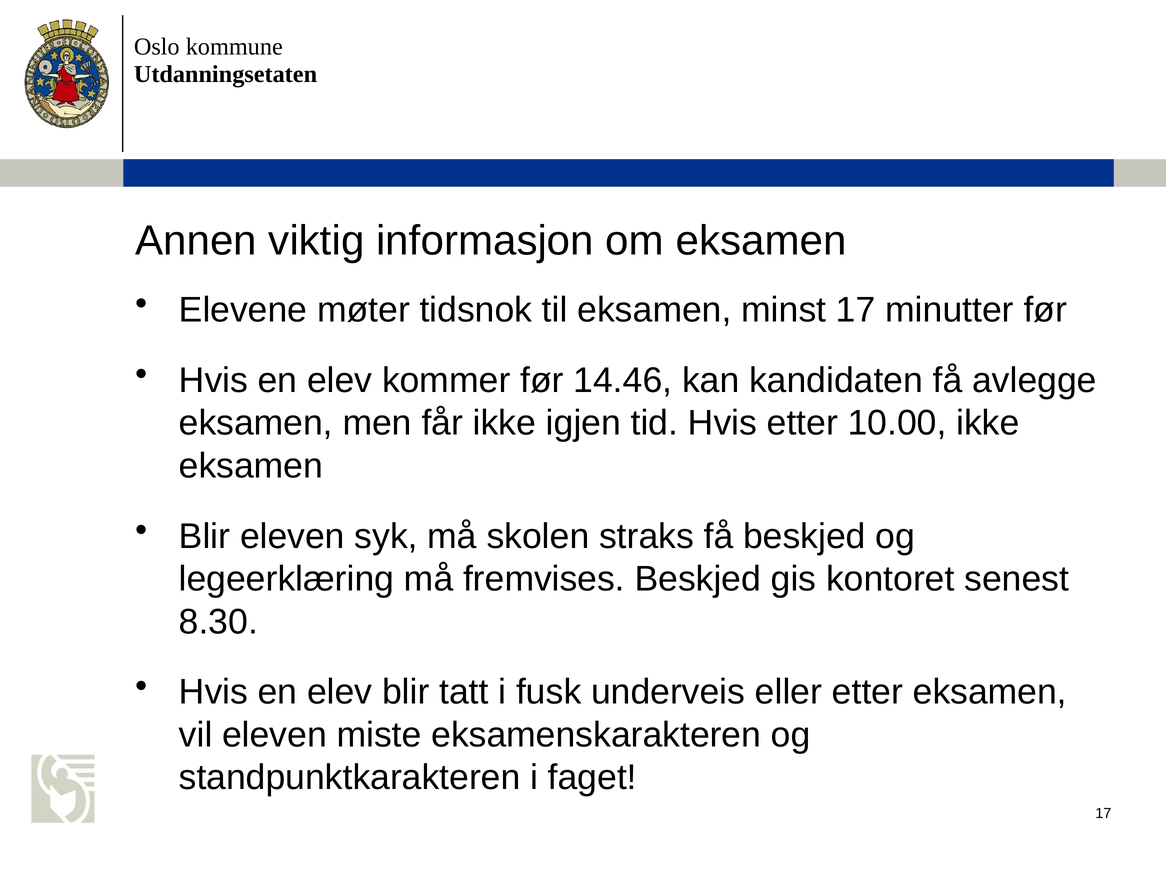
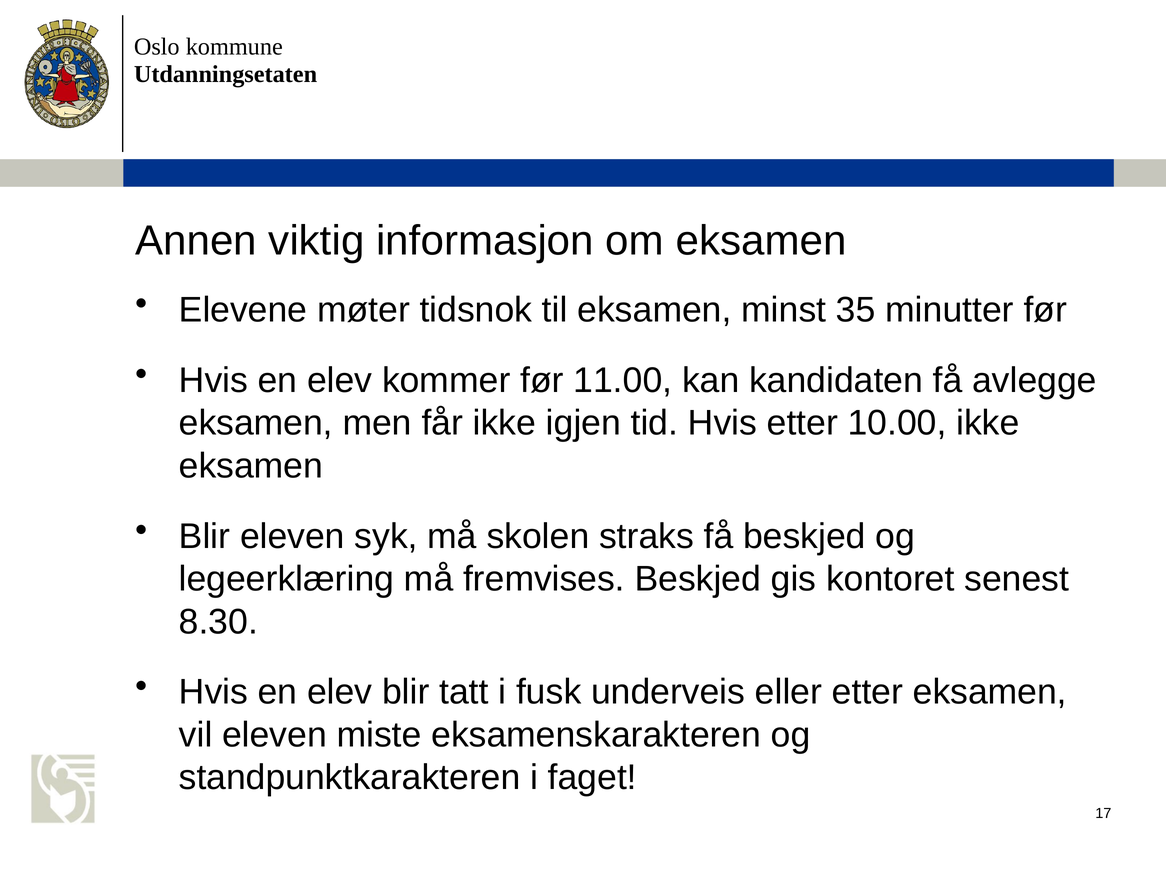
minst 17: 17 -> 35 (856, 310)
14.46: 14.46 -> 11.00 (623, 380)
